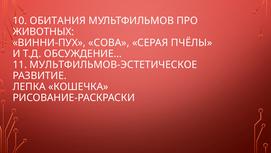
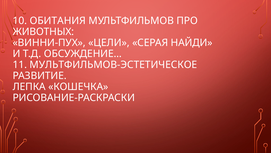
СОВА: СОВА -> ЦЕЛИ (109, 43)
ПЧЁЛЫ: ПЧЁЛЫ -> НАЙДИ (192, 43)
